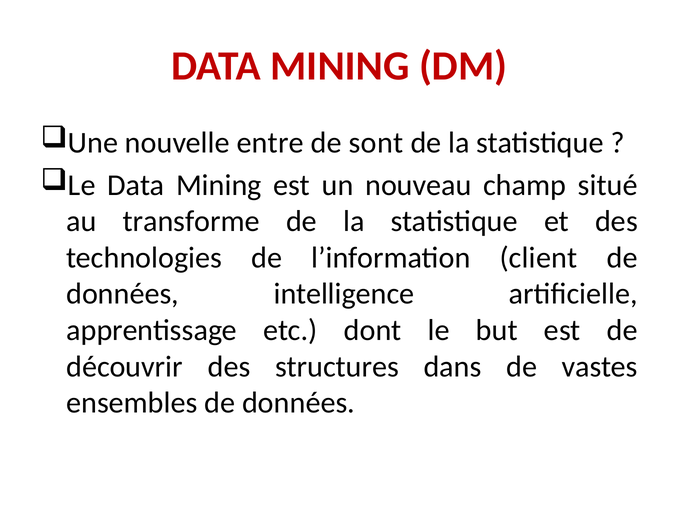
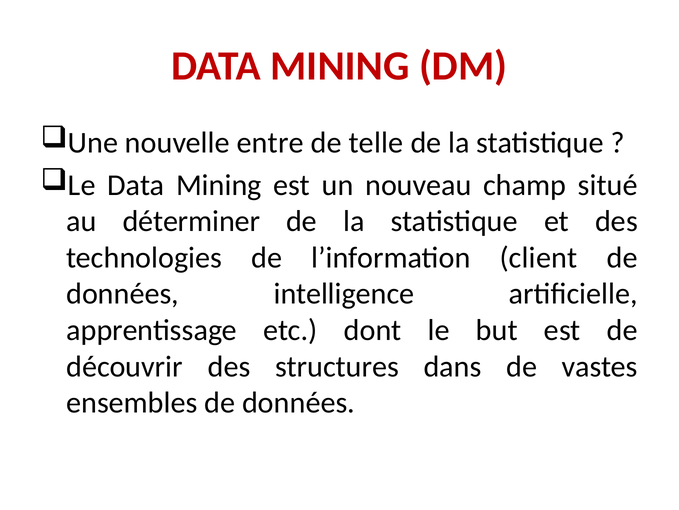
sont: sont -> telle (376, 142)
transforme: transforme -> déterminer (191, 221)
